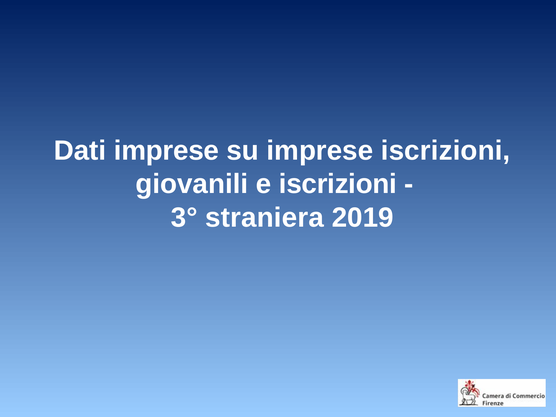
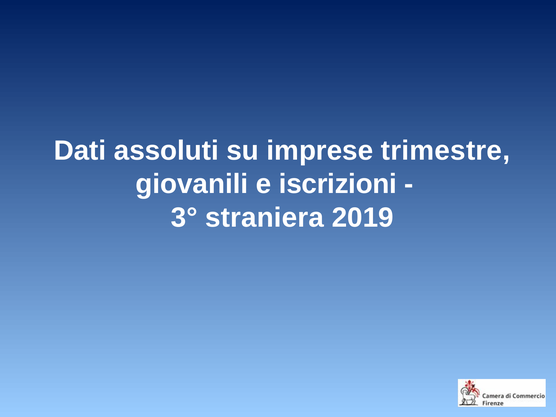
Dati imprese: imprese -> assoluti (166, 151)
imprese iscrizioni: iscrizioni -> trimestre (446, 151)
